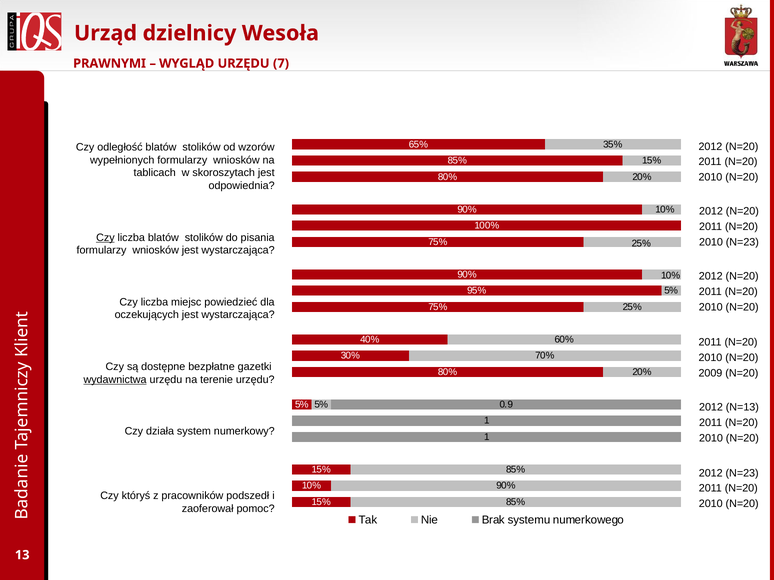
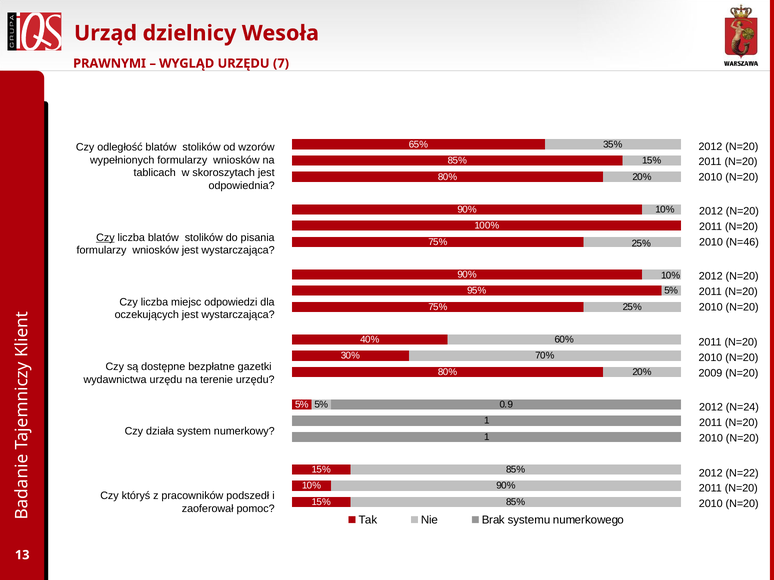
2010 N=23: N=23 -> N=46 (742, 243)
powiedzieć: powiedzieć -> odpowiedzi (231, 302)
wydawnictwa underline: present -> none (115, 380)
N=13: N=13 -> N=24 (742, 408)
2012 N=23: N=23 -> N=22 (742, 473)
